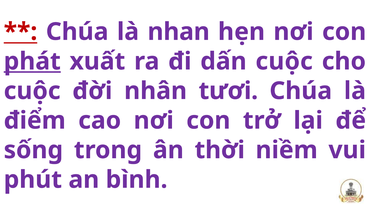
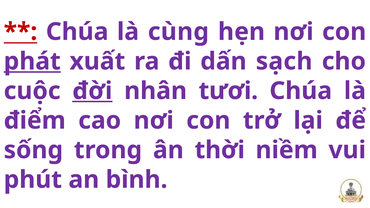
nhan: nhan -> cùng (178, 32)
dấn cuộc: cuộc -> sạch (284, 61)
đời underline: none -> present (92, 91)
